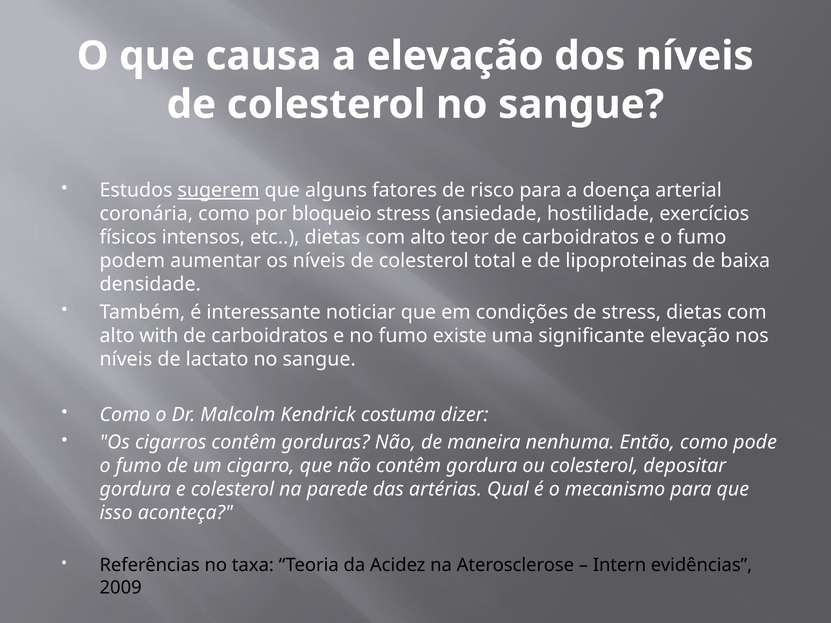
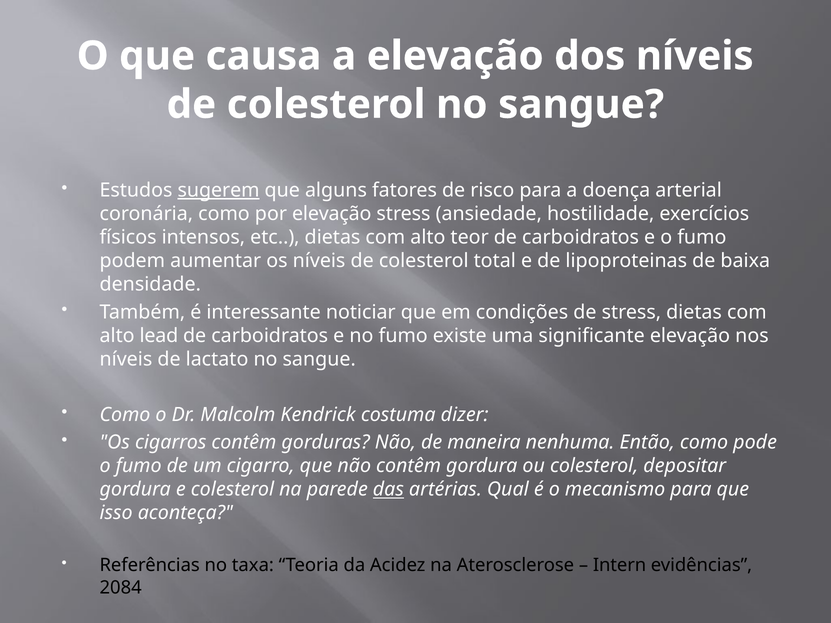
por bloqueio: bloqueio -> elevação (332, 214)
with: with -> lead (159, 336)
das underline: none -> present (388, 490)
2009: 2009 -> 2084 (121, 588)
